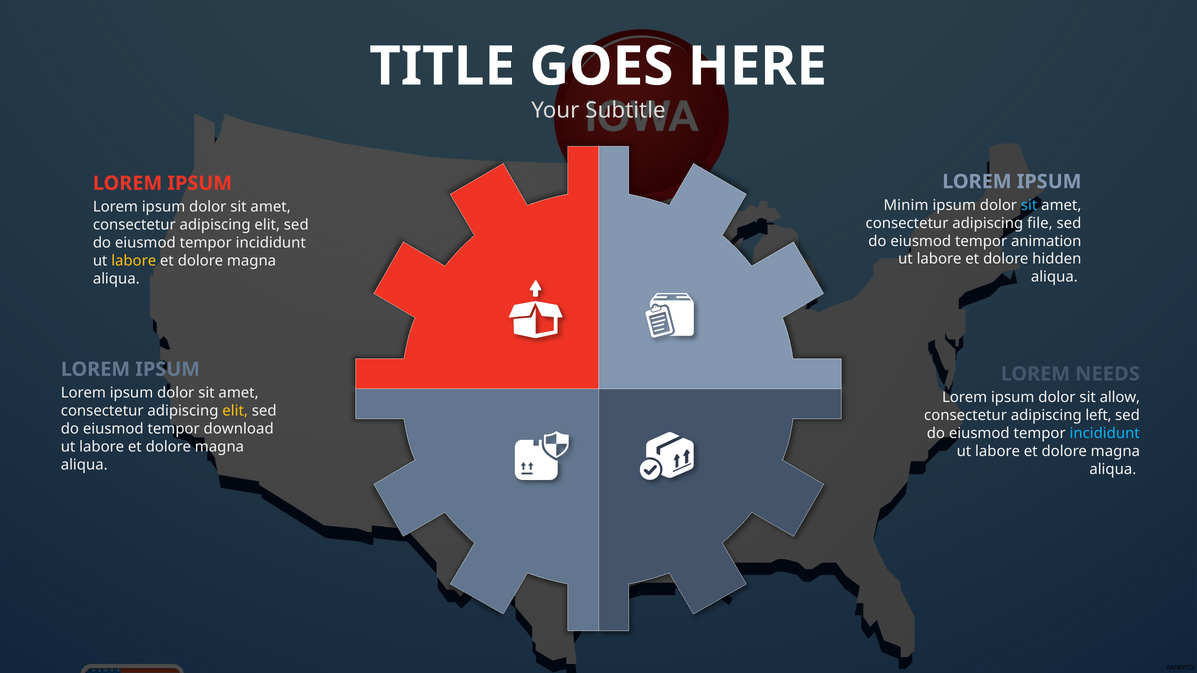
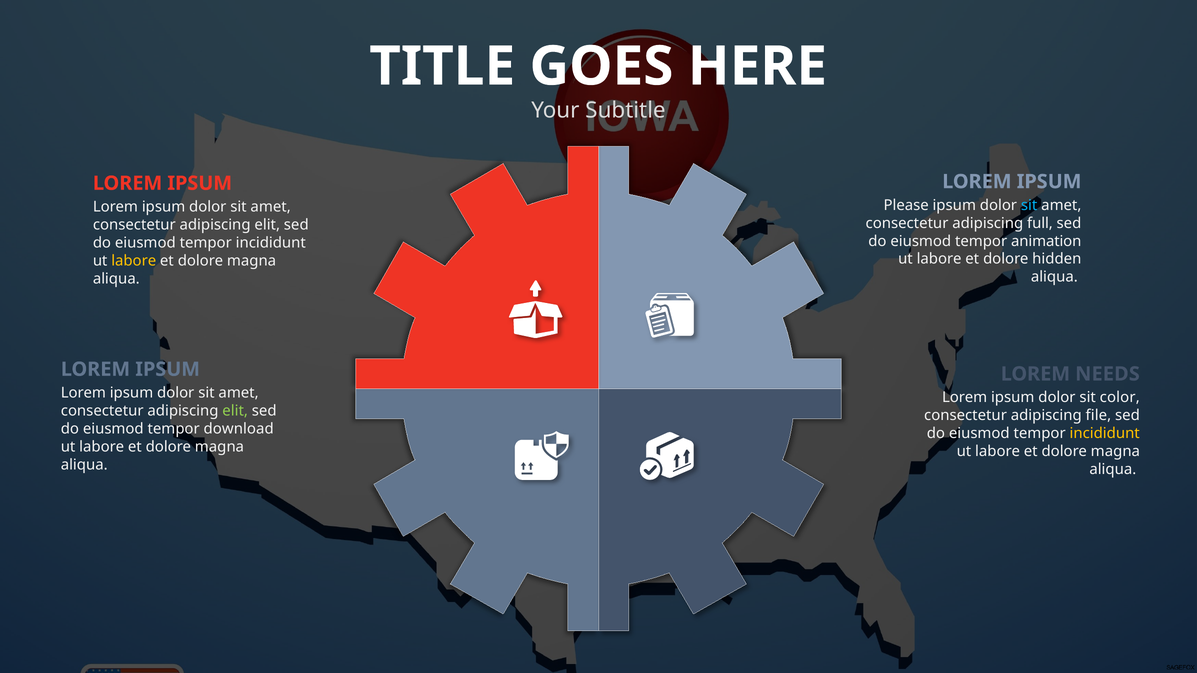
Minim: Minim -> Please (906, 205)
file: file -> full (1040, 223)
allow: allow -> color (1120, 398)
elit colour: yellow -> light green (235, 411)
left: left -> file (1098, 416)
incididunt colour: light blue -> yellow (1105, 434)
